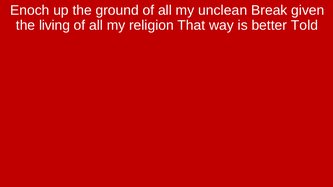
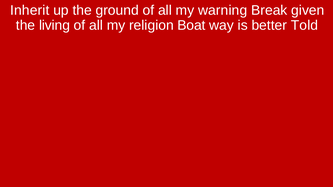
Enoch: Enoch -> Inherit (30, 10)
unclean: unclean -> warning (223, 10)
That: That -> Boat (191, 25)
